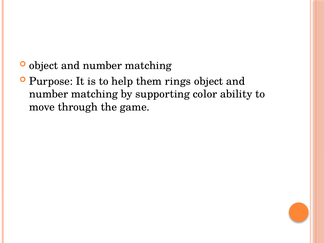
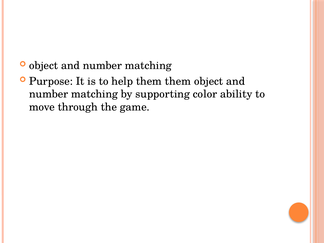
them rings: rings -> them (178, 81)
